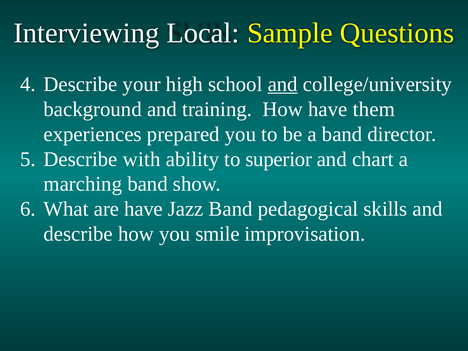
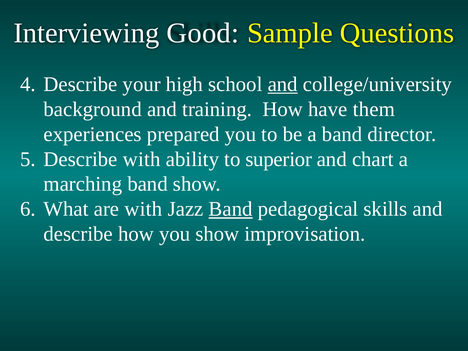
Local: Local -> Good (203, 33)
are have: have -> with (143, 209)
Band underline: none -> present (231, 209)
you smile: smile -> show (217, 234)
